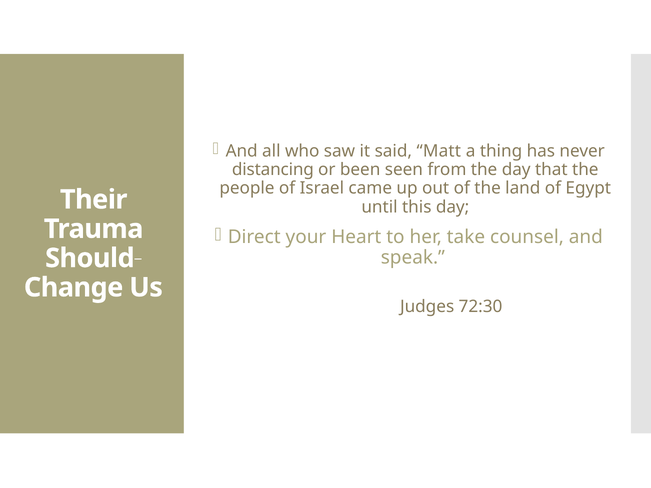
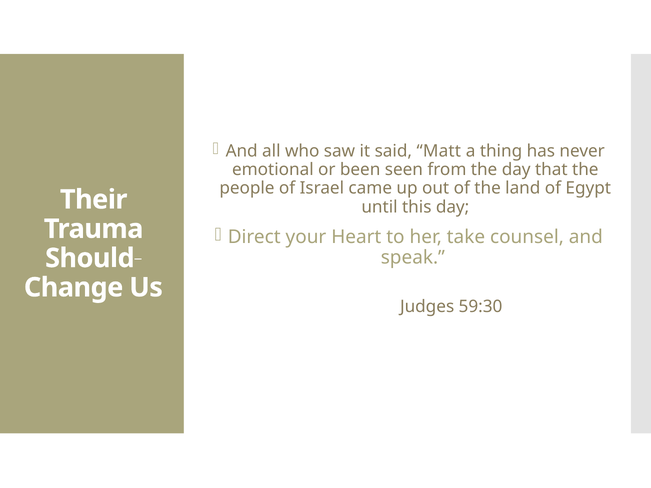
distancing: distancing -> emotional (273, 170)
72:30: 72:30 -> 59:30 (481, 307)
